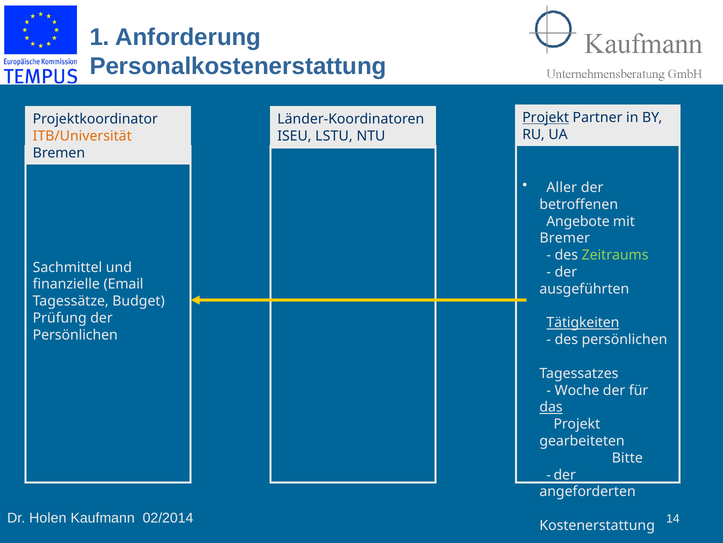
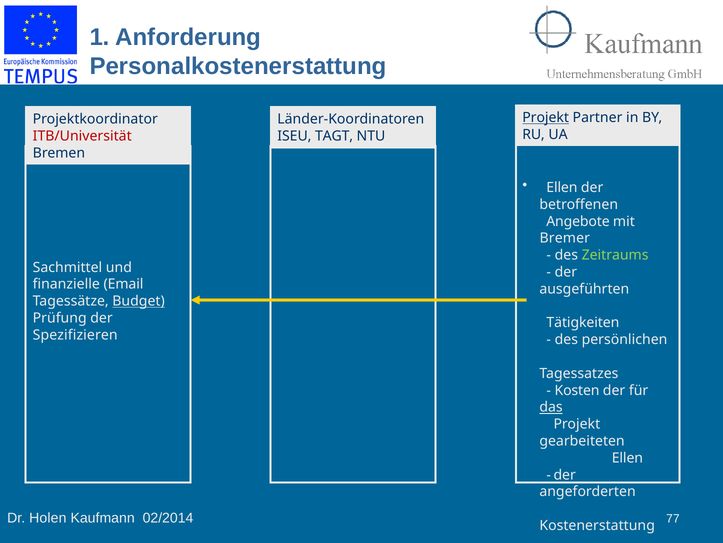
ITB/Universität colour: orange -> red (82, 136)
LSTU: LSTU -> TAGT (334, 136)
Aller: Aller -> Ellen (562, 187)
Budget underline: none -> present (139, 301)
Tätigkeiten underline: present -> none (583, 322)
Persönlichen: Persönlichen -> Spezifizieren (75, 335)
Woche: Woche -> Kosten (577, 390)
Bitte: Bitte -> Ellen (627, 457)
14: 14 -> 77 (673, 518)
